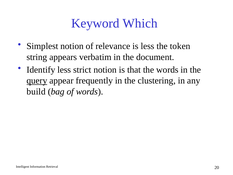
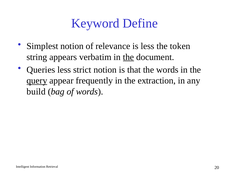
Which: Which -> Define (140, 23)
the underline: none -> present (128, 57)
Identify: Identify -> Queries (41, 70)
clustering: clustering -> extraction (157, 81)
